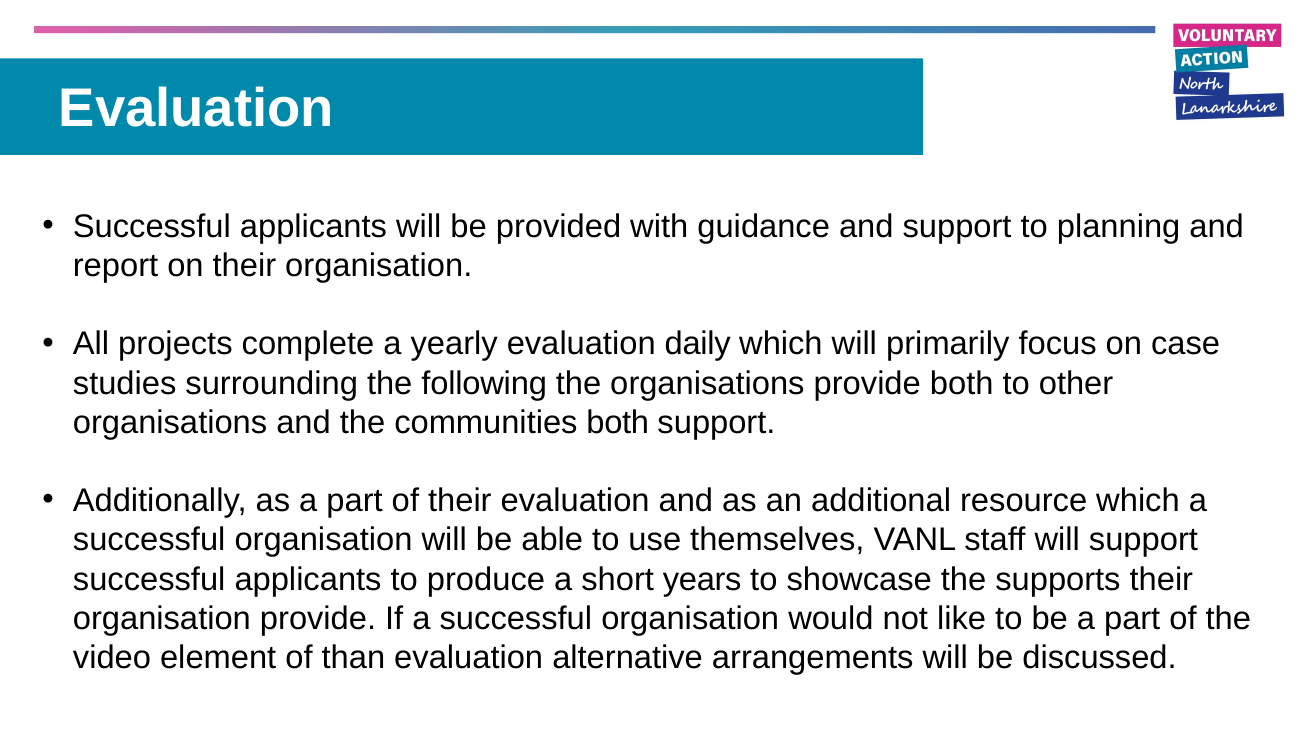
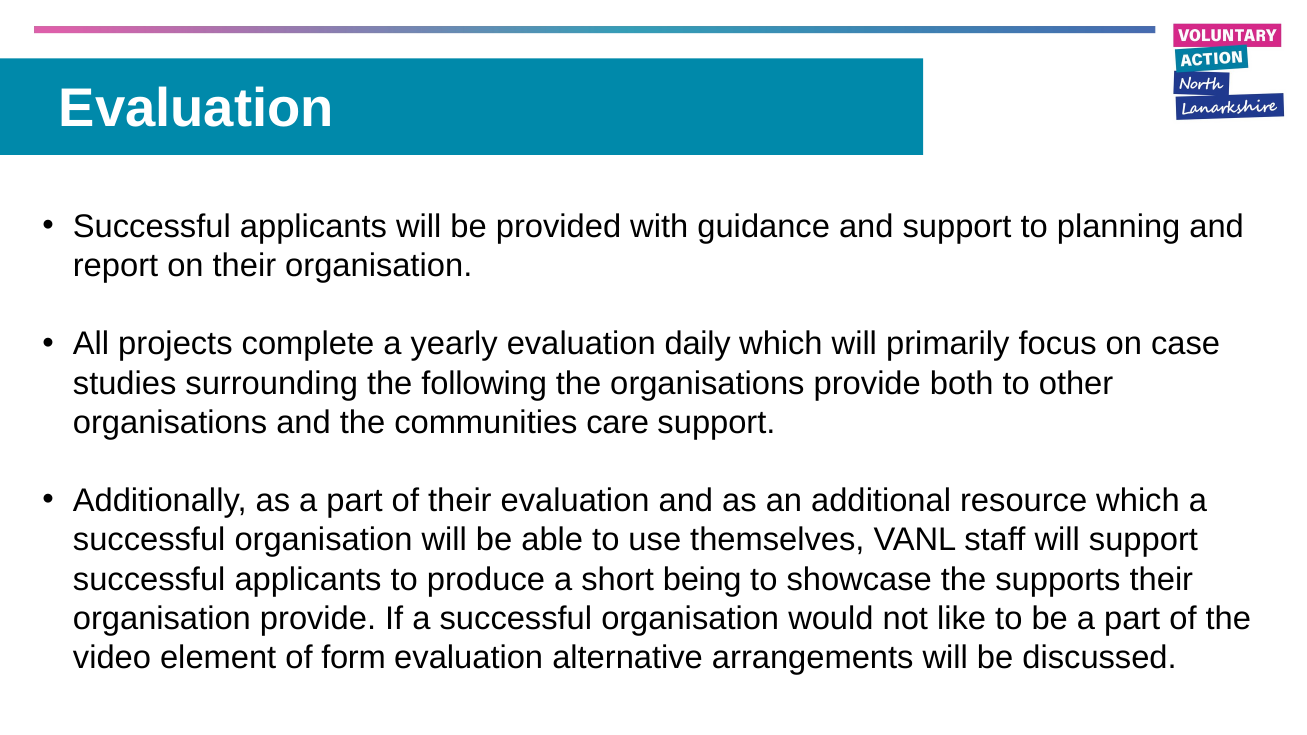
communities both: both -> care (618, 423)
years: years -> being (702, 579)
than: than -> form (354, 658)
